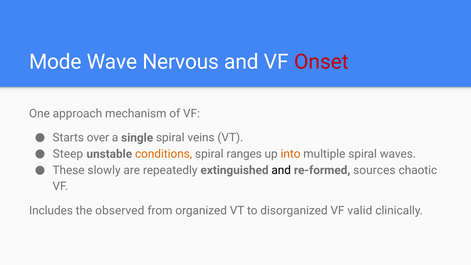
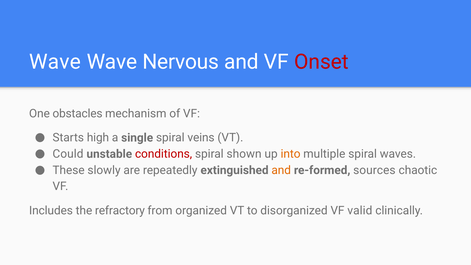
Mode: Mode -> Wave (55, 62)
approach: approach -> obstacles (78, 114)
over: over -> high (98, 138)
Steep: Steep -> Could (68, 154)
conditions colour: orange -> red (164, 154)
ranges: ranges -> shown (244, 154)
and colour: black -> orange (281, 170)
observed: observed -> refractory (120, 210)
